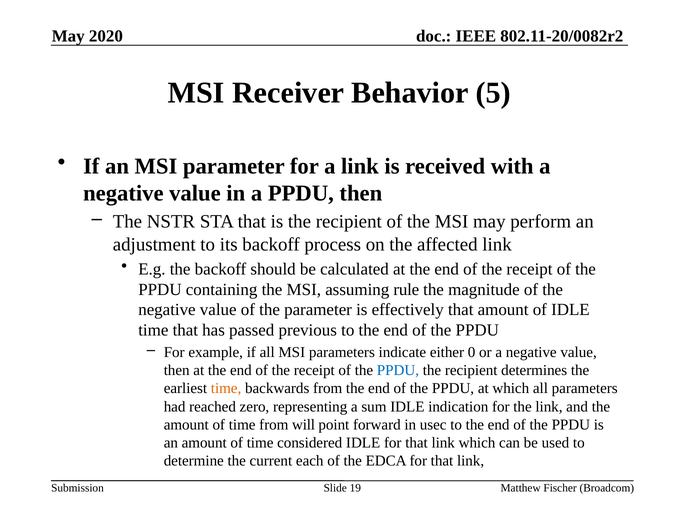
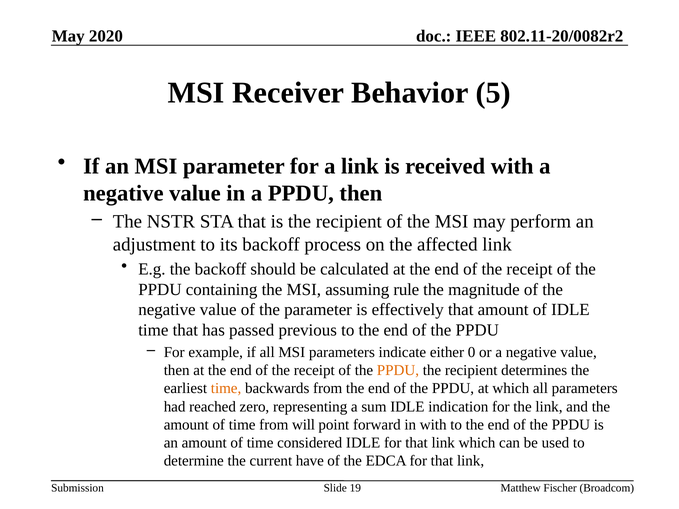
PPDU colour: blue -> orange (398, 371)
in usec: usec -> with (433, 425)
each: each -> have (310, 461)
